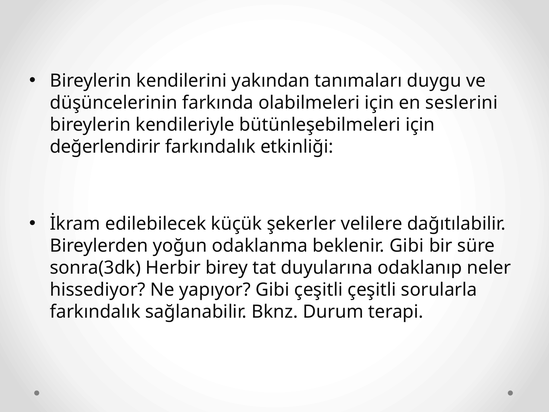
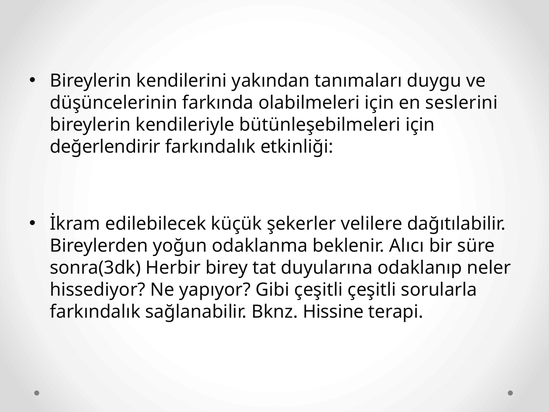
beklenir Gibi: Gibi -> Alıcı (407, 246)
Durum: Durum -> Hissine (333, 311)
